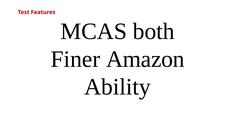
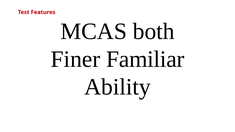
Amazon: Amazon -> Familiar (145, 59)
